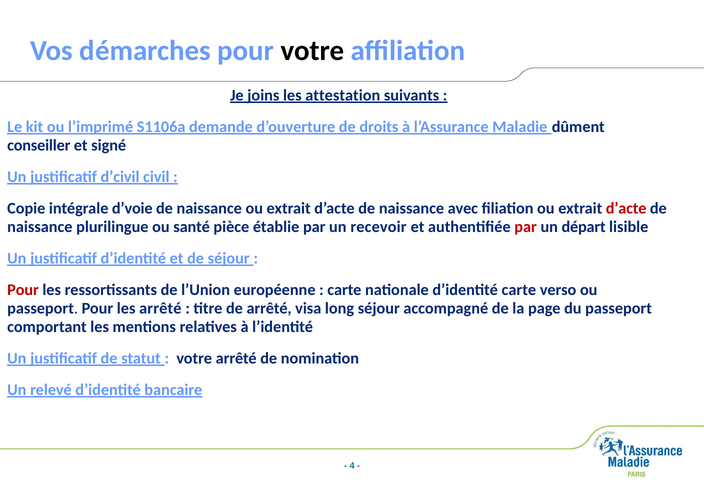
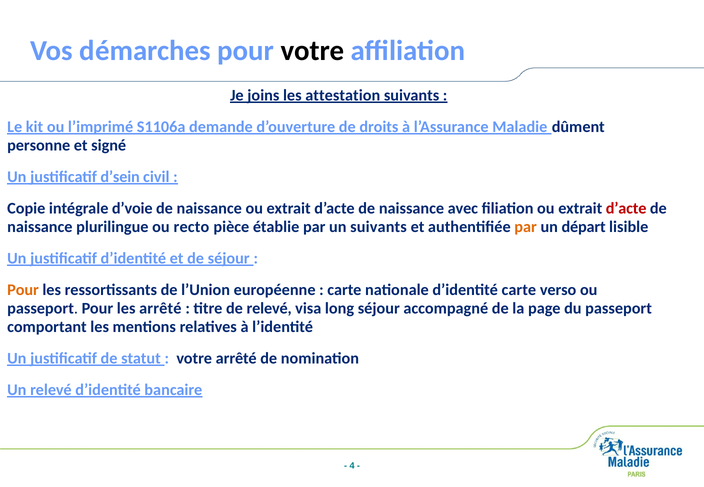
conseiller: conseiller -> personne (39, 145)
d’civil: d’civil -> d’sein (120, 177)
santé: santé -> recto (191, 227)
un recevoir: recevoir -> suivants (379, 227)
par colour: red -> orange (526, 227)
Pour colour: red -> orange (23, 290)
de arrêté: arrêté -> relevé (269, 308)
